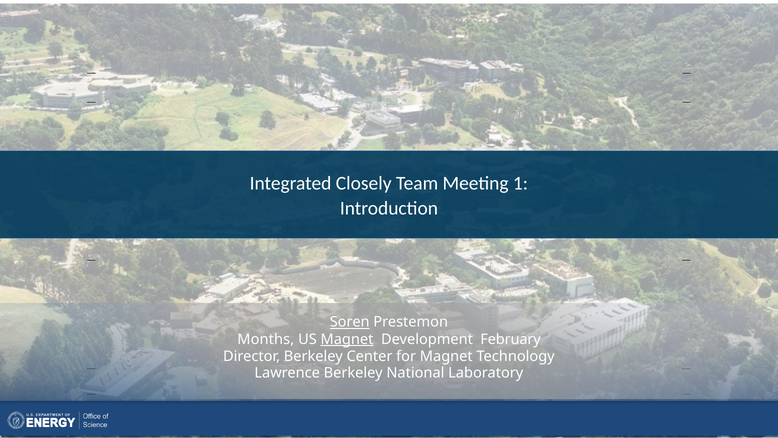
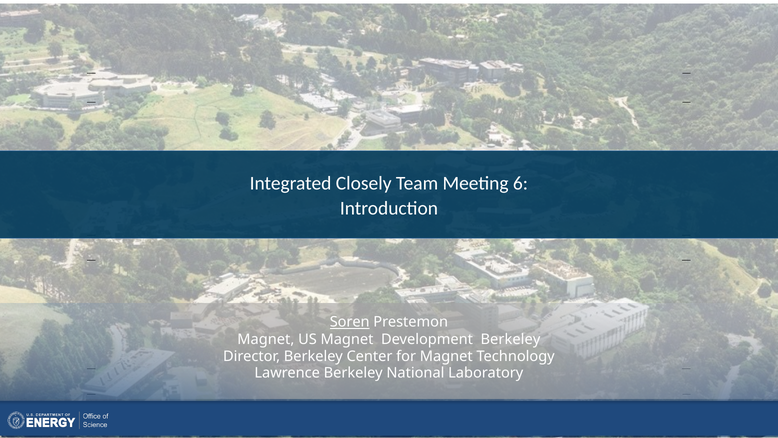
1: 1 -> 6 (521, 183)
Months: Months -> Magnet (266, 339)
Magnet underline: present -> none (347, 339)
Development February: February -> Berkeley (510, 339)
